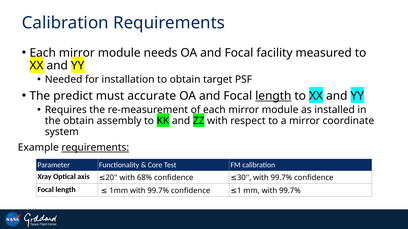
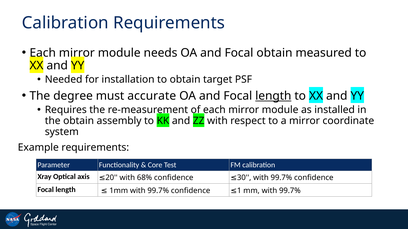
Focal facility: facility -> obtain (274, 53)
predict: predict -> degree (73, 96)
requirements underline: present -> none (95, 148)
